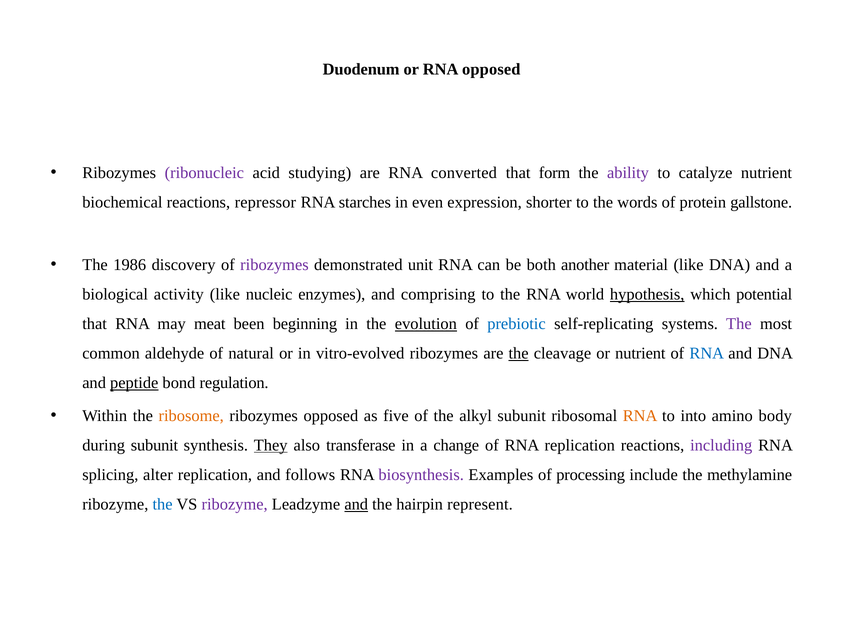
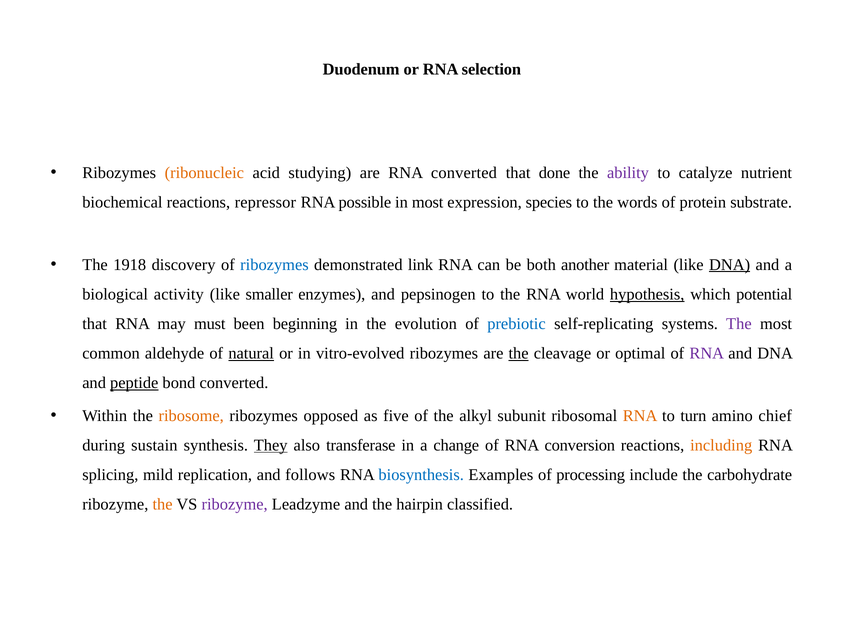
RNA opposed: opposed -> selection (491, 69)
ribonucleic colour: purple -> orange (204, 173)
form: form -> done (555, 173)
starches: starches -> possible (365, 202)
in even: even -> most (428, 202)
shorter: shorter -> species (549, 202)
gallstone: gallstone -> substrate (761, 202)
1986: 1986 -> 1918 (130, 265)
ribozymes colour: purple -> blue (274, 265)
unit: unit -> link (421, 265)
DNA underline: none -> present (730, 265)
nucleic: nucleic -> smaller (269, 294)
comprising: comprising -> pepsinogen (438, 294)
meat: meat -> must (210, 324)
evolution underline: present -> none (426, 324)
natural underline: none -> present (251, 353)
or nutrient: nutrient -> optimal (640, 353)
RNA colour: blue -> purple (707, 353)
bond regulation: regulation -> converted (234, 383)
into: into -> turn (693, 416)
body: body -> chief (775, 416)
during subunit: subunit -> sustain (154, 445)
RNA replication: replication -> conversion (580, 445)
including colour: purple -> orange (721, 445)
alter: alter -> mild (158, 475)
biosynthesis colour: purple -> blue (421, 475)
methylamine: methylamine -> carbohydrate (750, 475)
the colour: blue -> orange (163, 504)
and underline: present -> none (356, 504)
represent: represent -> classified (480, 504)
